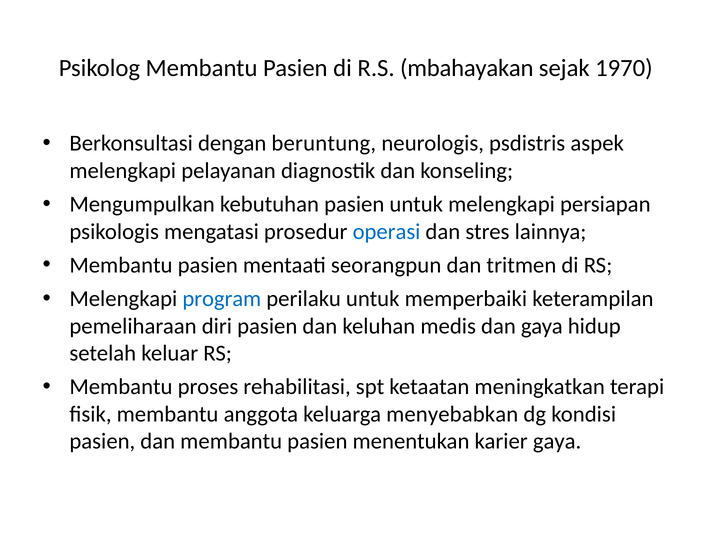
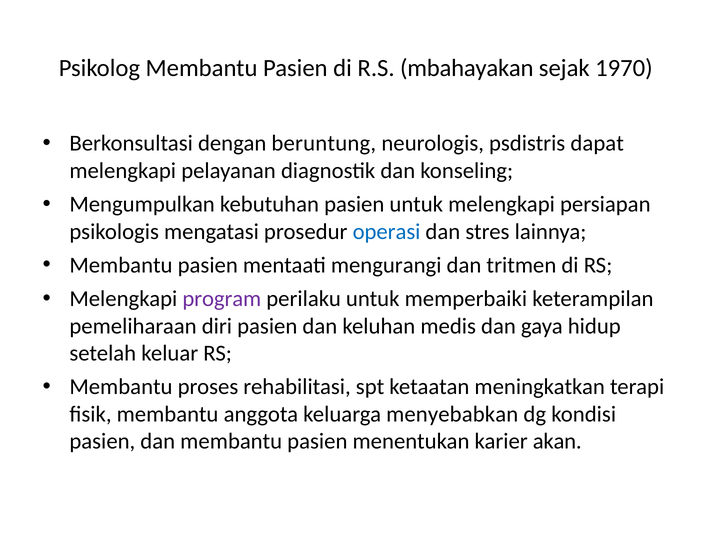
aspek: aspek -> dapat (597, 143)
seorangpun: seorangpun -> mengurangi (386, 265)
program colour: blue -> purple (222, 299)
karier gaya: gaya -> akan (557, 441)
